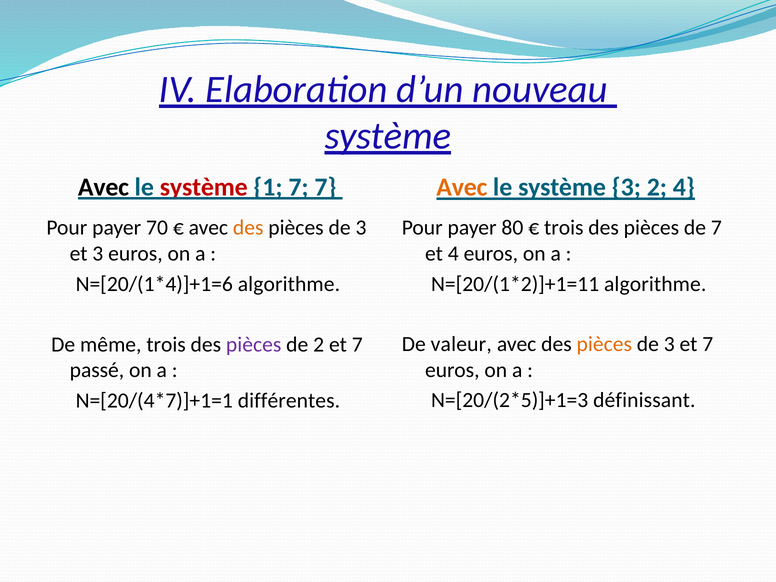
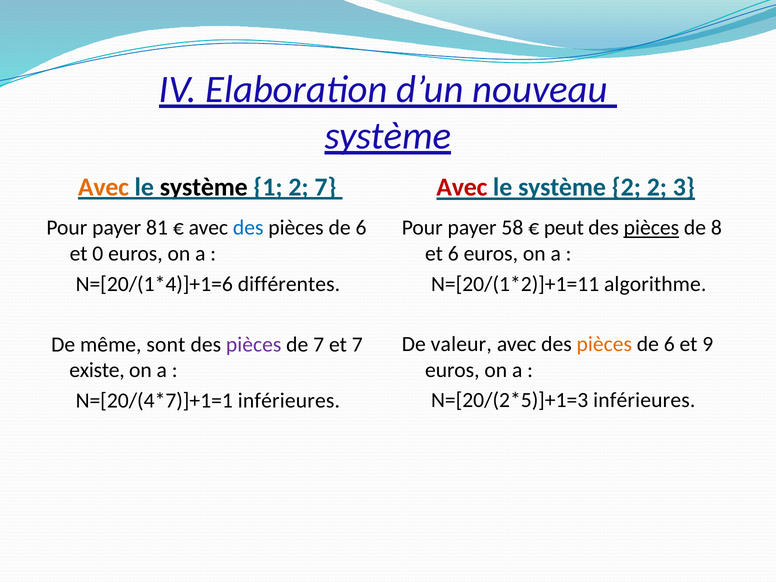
Avec colour: black -> orange (104, 187)
système colour: red -> black (204, 187)
1 7: 7 -> 2 (299, 187)
Avec colour: orange -> red (462, 187)
système 3: 3 -> 2 (626, 187)
2 4: 4 -> 3 (684, 187)
70: 70 -> 81 (157, 228)
des colour: orange -> blue (248, 228)
3: 3 -> 6 (361, 228)
80: 80 -> 58 (512, 228)
trois: trois -> peut (564, 228)
pièces underline: none -> present (651, 228)
de 7: 7 -> 8 (716, 228)
et 3: 3 -> 0 (98, 254)
et 4: 4 -> 6 (453, 254)
algorithme: algorithme -> différentes (289, 284)
3: 3 -> 6 (669, 344)
7: 7 -> 9 (708, 344)
même trois: trois -> sont (166, 344)
de 2: 2 -> 7 (319, 344)
passé: passé -> existe (97, 370)
définissant: définissant -> inférieures (644, 400)
différentes: différentes -> inférieures (289, 401)
